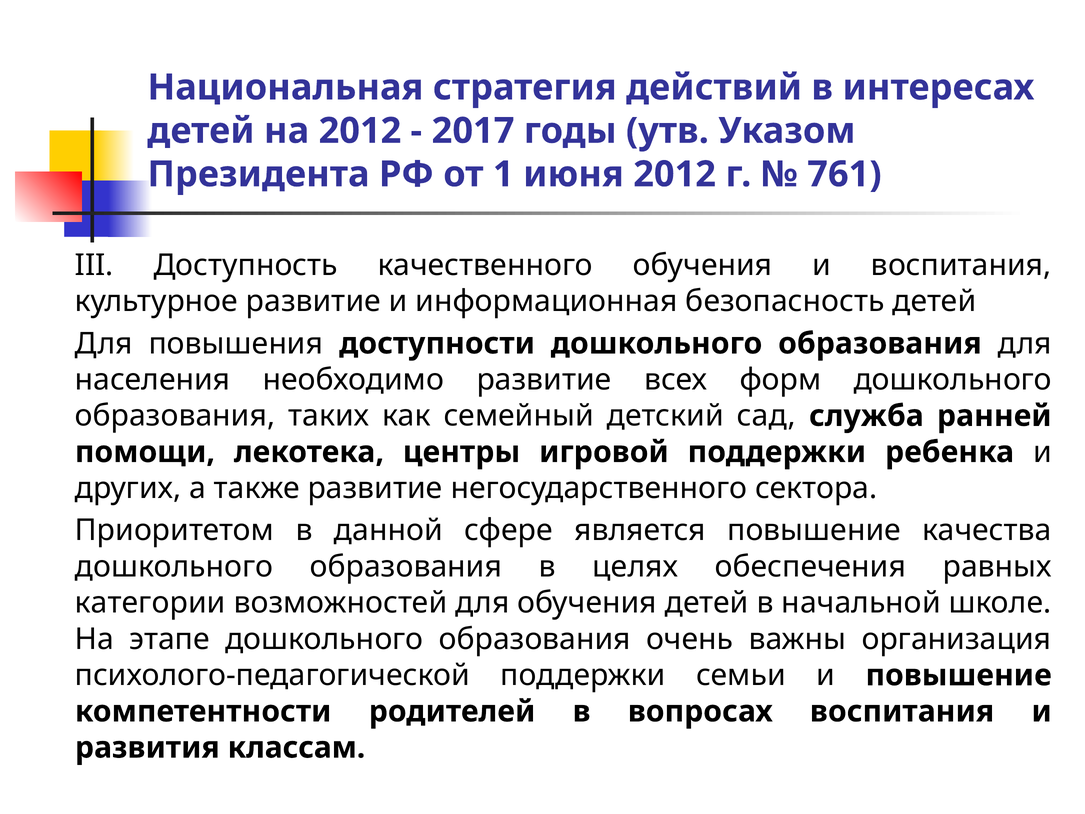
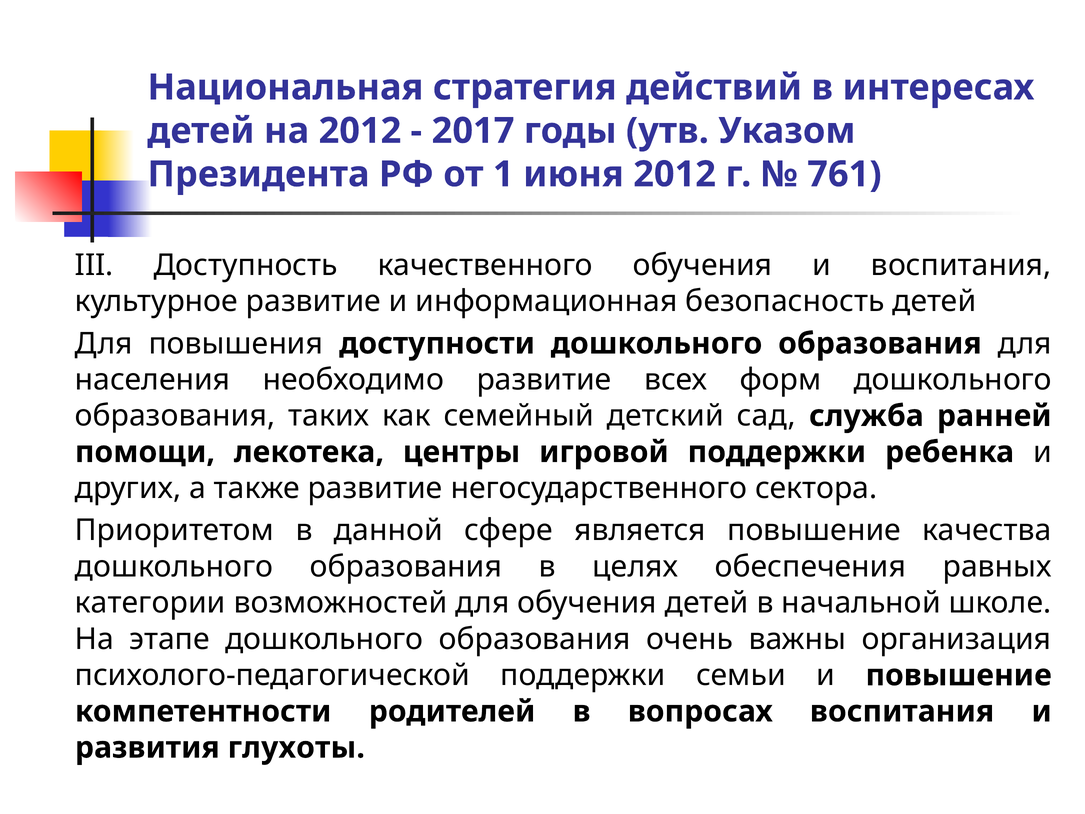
классам: классам -> глухоты (296, 747)
